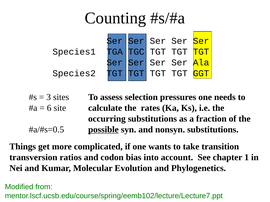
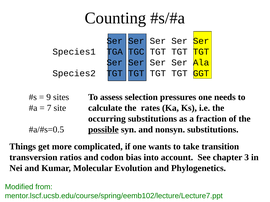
3: 3 -> 9 (49, 97)
6: 6 -> 7 (49, 108)
1: 1 -> 3 (247, 158)
